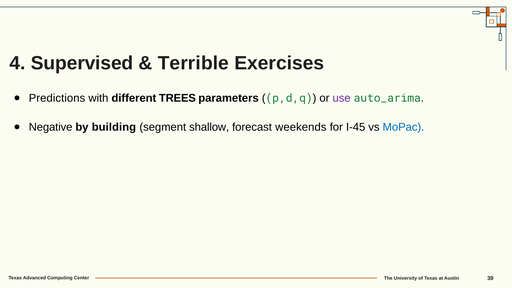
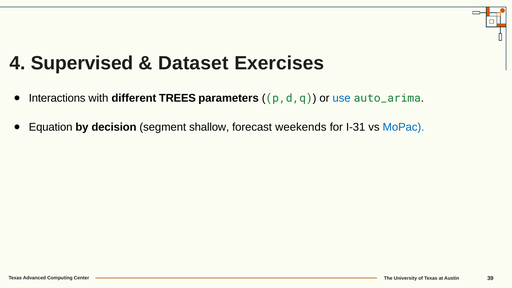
Terrible: Terrible -> Dataset (193, 63)
Predictions: Predictions -> Interactions (57, 98)
use colour: purple -> blue (342, 98)
Negative: Negative -> Equation (51, 127)
building: building -> decision (114, 127)
I-45: I-45 -> I-31 (356, 127)
